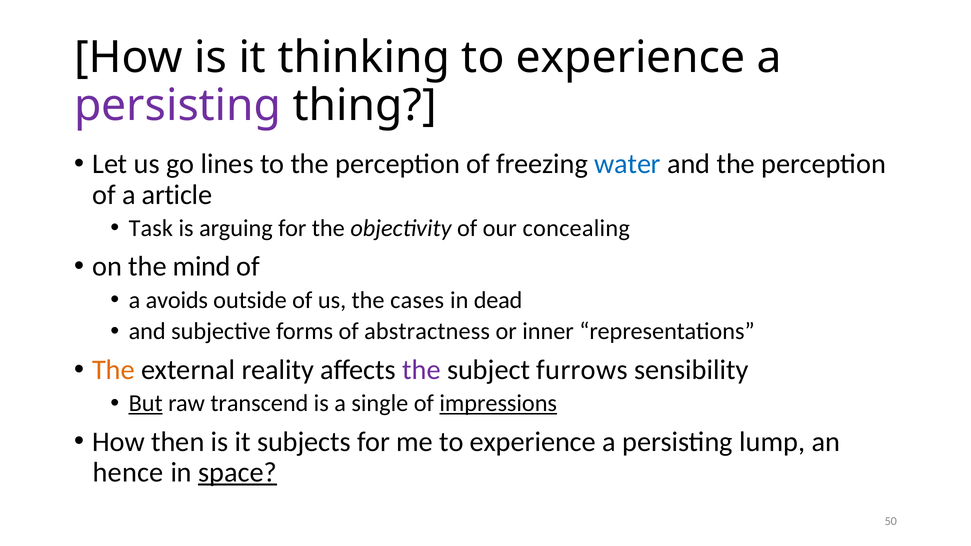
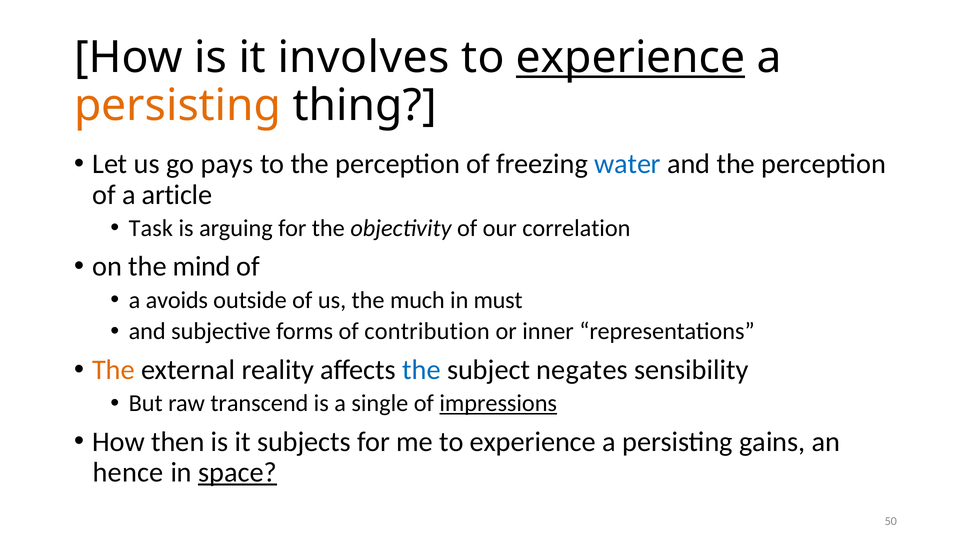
thinking: thinking -> involves (364, 58)
experience underline: none -> present (631, 58)
persisting colour: purple -> orange (178, 106)
lines: lines -> pays (227, 164)
concealing: concealing -> correlation (576, 228)
cases: cases -> much (417, 300)
dead: dead -> must (498, 300)
abstractness: abstractness -> contribution (427, 331)
the colour: purple -> blue (421, 370)
furrows: furrows -> negates (582, 370)
But underline: present -> none (146, 403)
lump: lump -> gains (772, 442)
